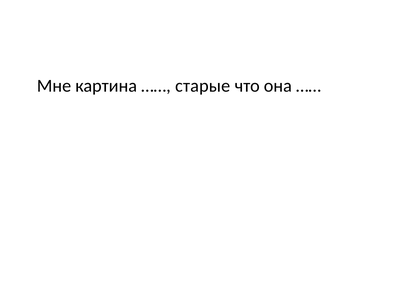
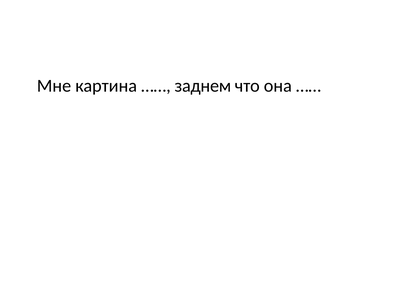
старые: старые -> заднем (203, 86)
